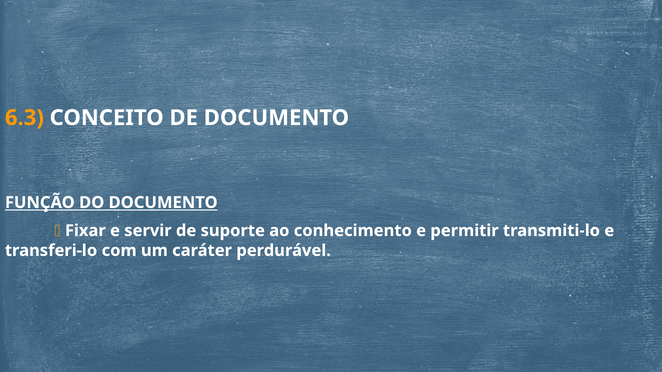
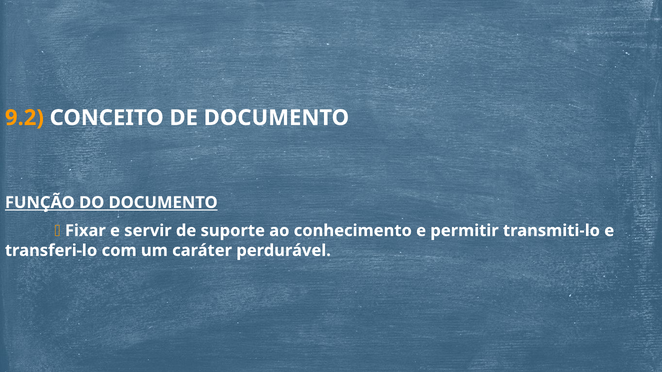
6.3: 6.3 -> 9.2 (24, 118)
